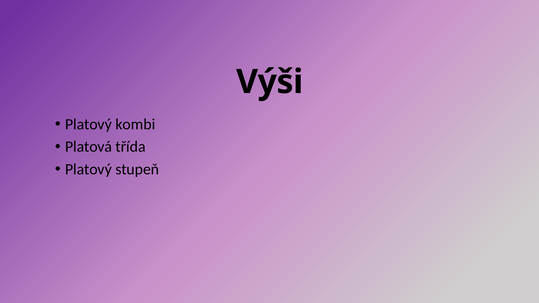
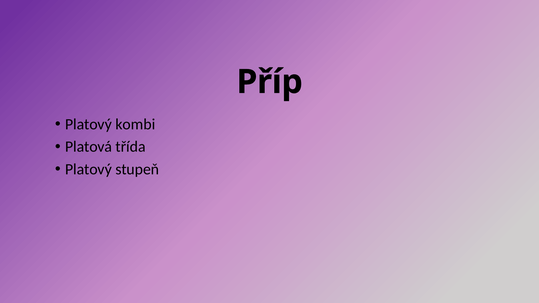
Výši: Výši -> Příp (270, 82)
